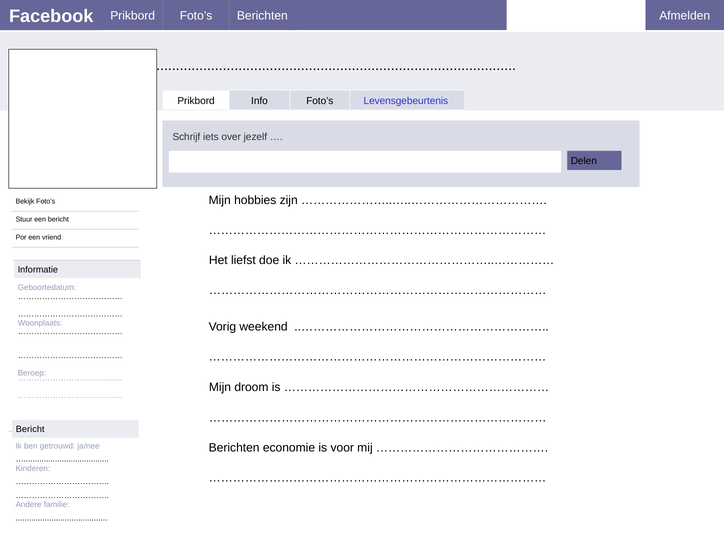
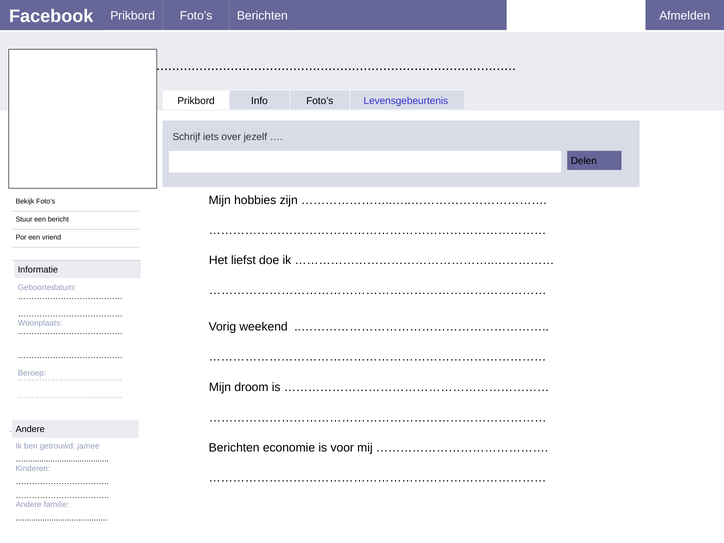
Bericht: Bericht -> Andere (30, 429)
